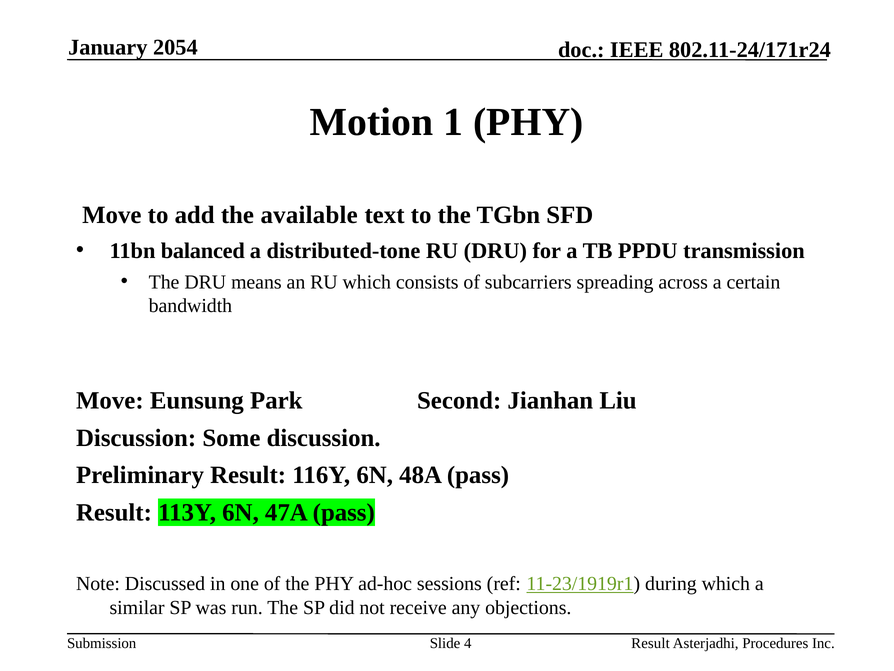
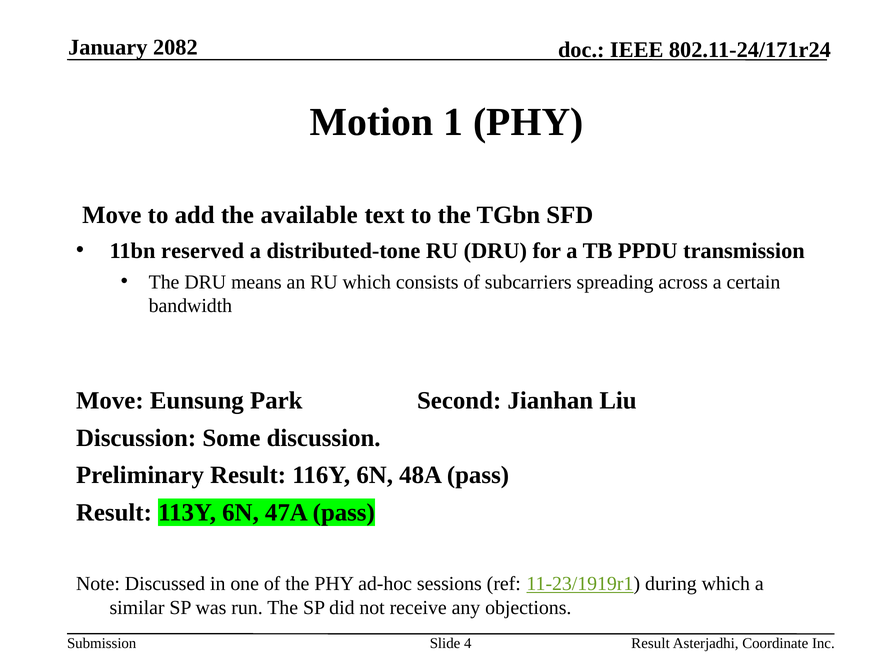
2054: 2054 -> 2082 (175, 47)
balanced: balanced -> reserved (203, 250)
Procedures: Procedures -> Coordinate (775, 643)
